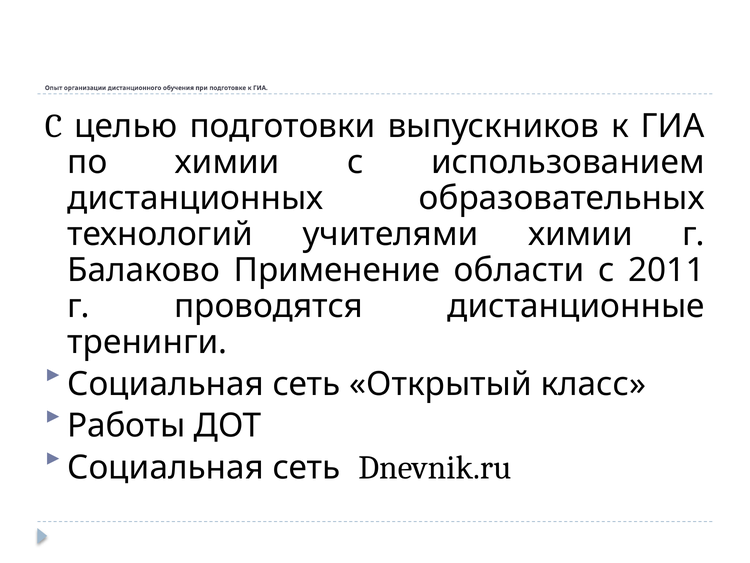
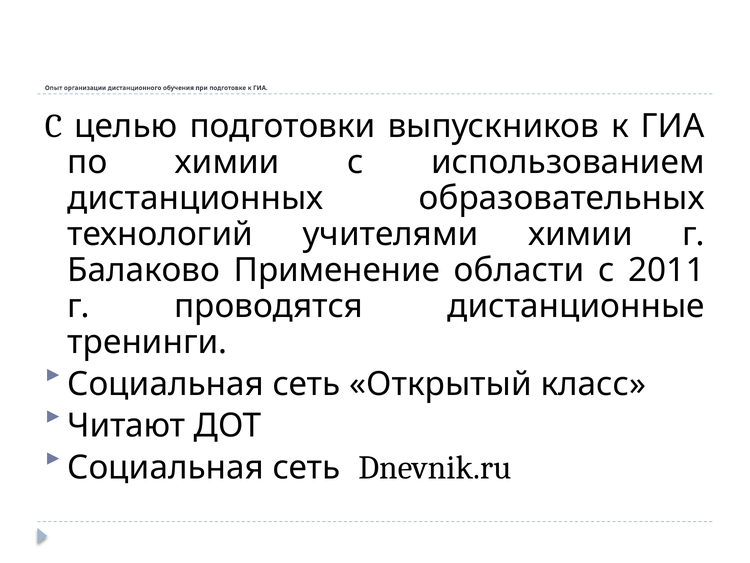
Работы: Работы -> Читают (126, 425)
